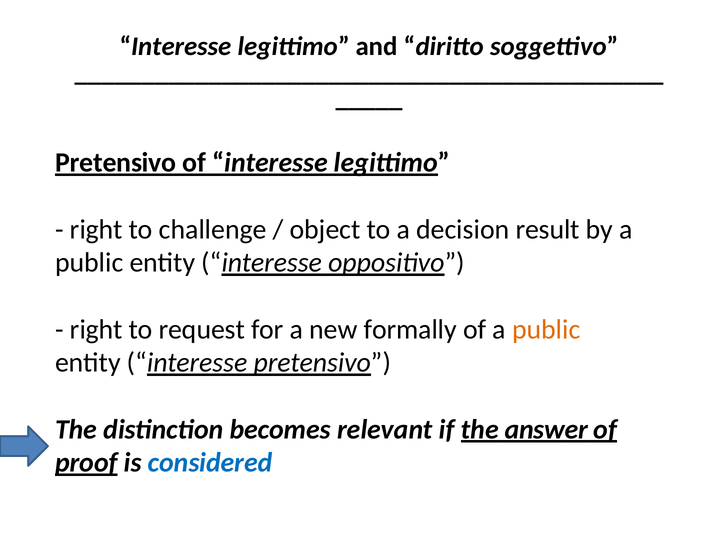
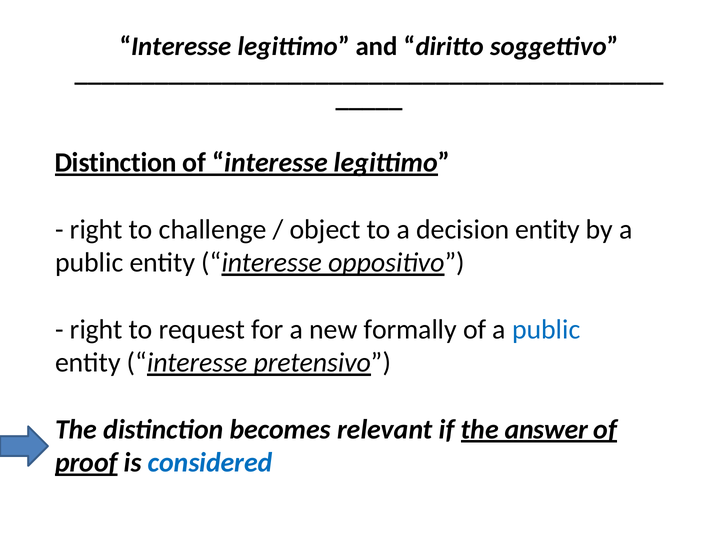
Pretensivo: Pretensivo -> Distinction (116, 163)
decision result: result -> entity (548, 229)
public colour: orange -> blue (546, 329)
